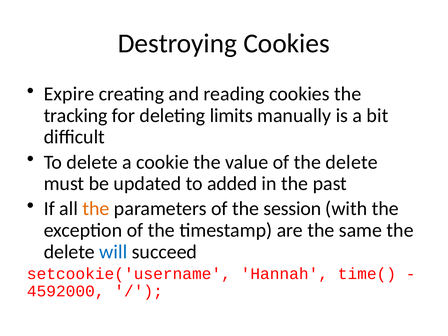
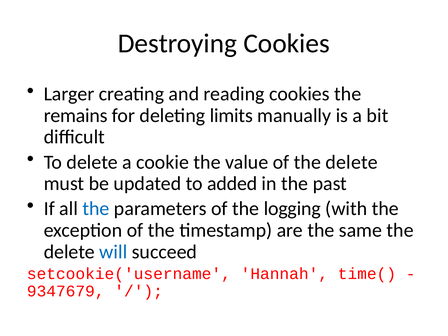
Expire: Expire -> Larger (69, 94)
tracking: tracking -> remains (76, 116)
the colour: orange -> blue (96, 209)
session: session -> logging (292, 209)
4592000: 4592000 -> 9347679 (66, 291)
